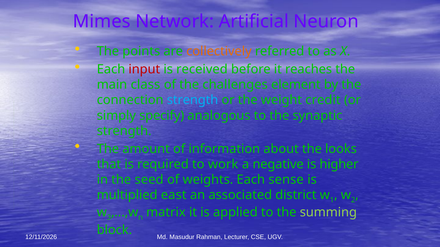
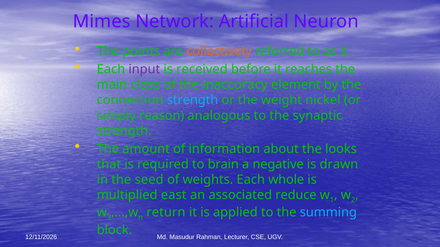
input colour: red -> purple (144, 69)
challenges: challenges -> inaccuracy (235, 85)
credit: credit -> nickel (323, 100)
specify: specify -> reason (162, 116)
work: work -> brain (223, 165)
higher: higher -> drawn (339, 165)
sense: sense -> whole (286, 180)
district: district -> reduce (296, 195)
matrix: matrix -> return (166, 213)
summing colour: light green -> light blue (328, 213)
